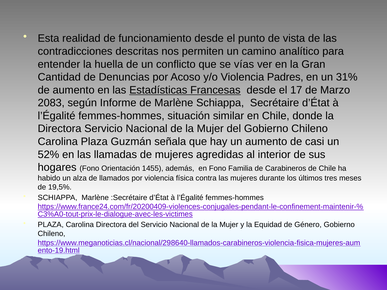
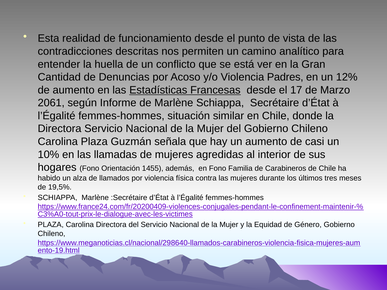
vías: vías -> está (244, 64)
31%: 31% -> 12% (347, 77)
2083: 2083 -> 2061 (51, 103)
52%: 52% -> 10% (48, 155)
